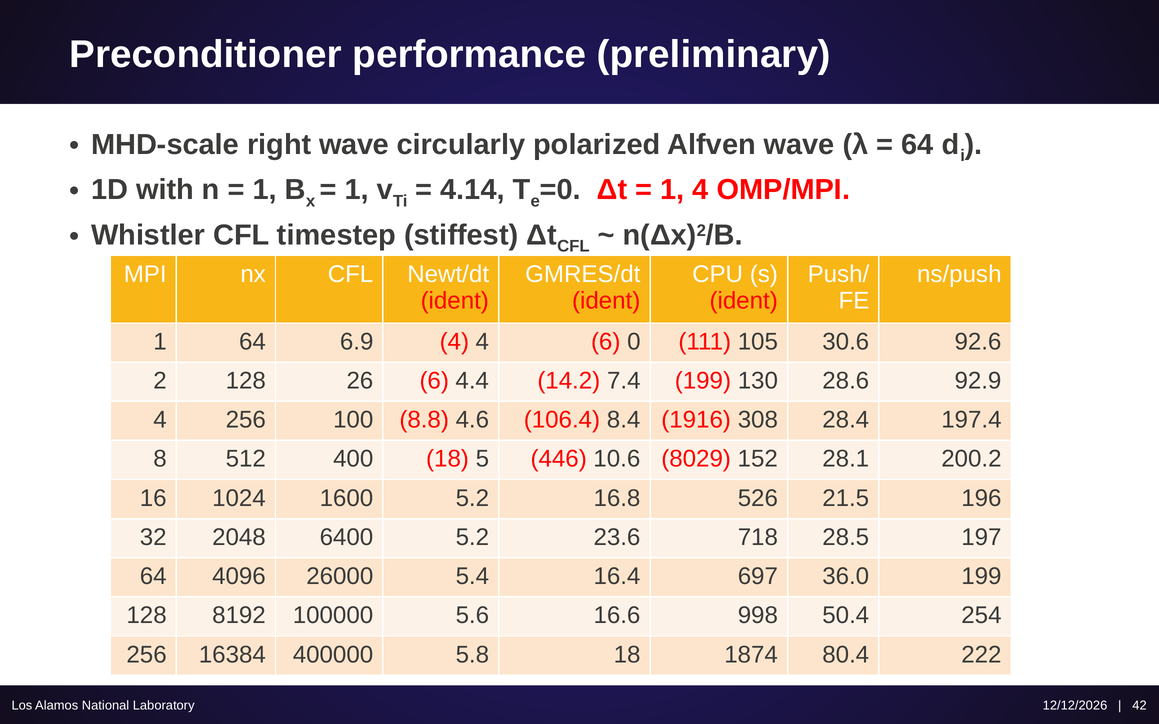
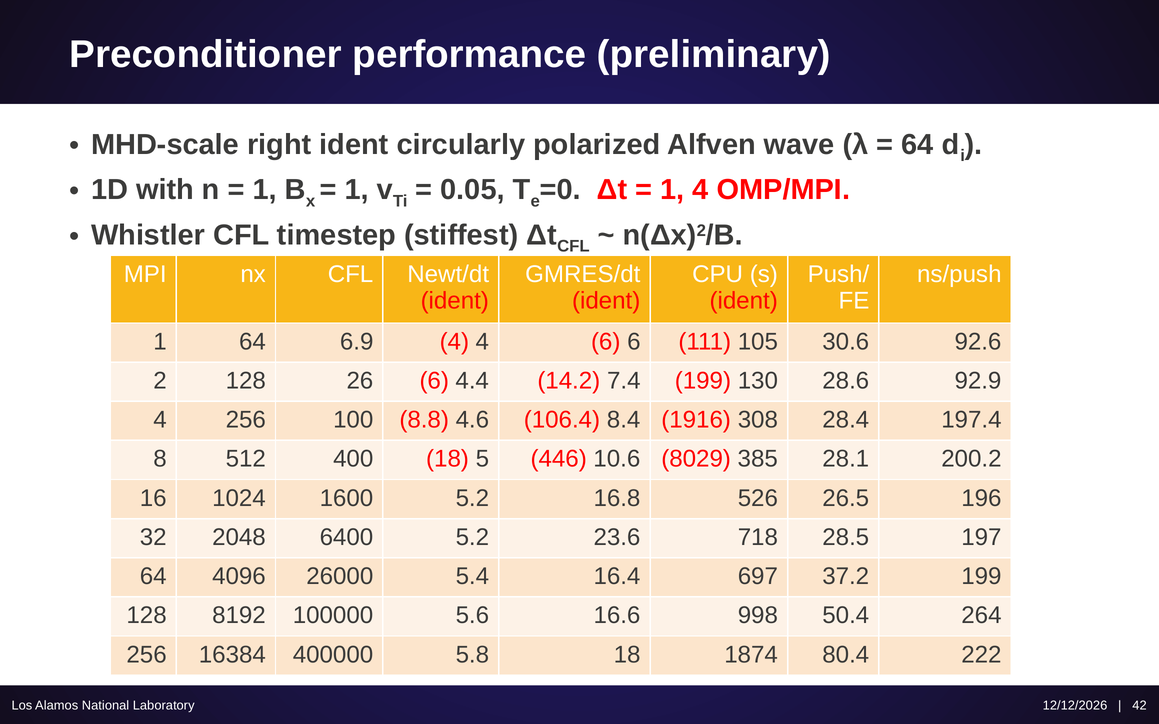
right wave: wave -> ident (354, 145)
4.14: 4.14 -> 0.05 (472, 190)
6 0: 0 -> 6 (634, 342)
152: 152 -> 385 (758, 459)
21.5: 21.5 -> 26.5 (846, 498)
36.0: 36.0 -> 37.2 (846, 577)
254: 254 -> 264 (981, 616)
